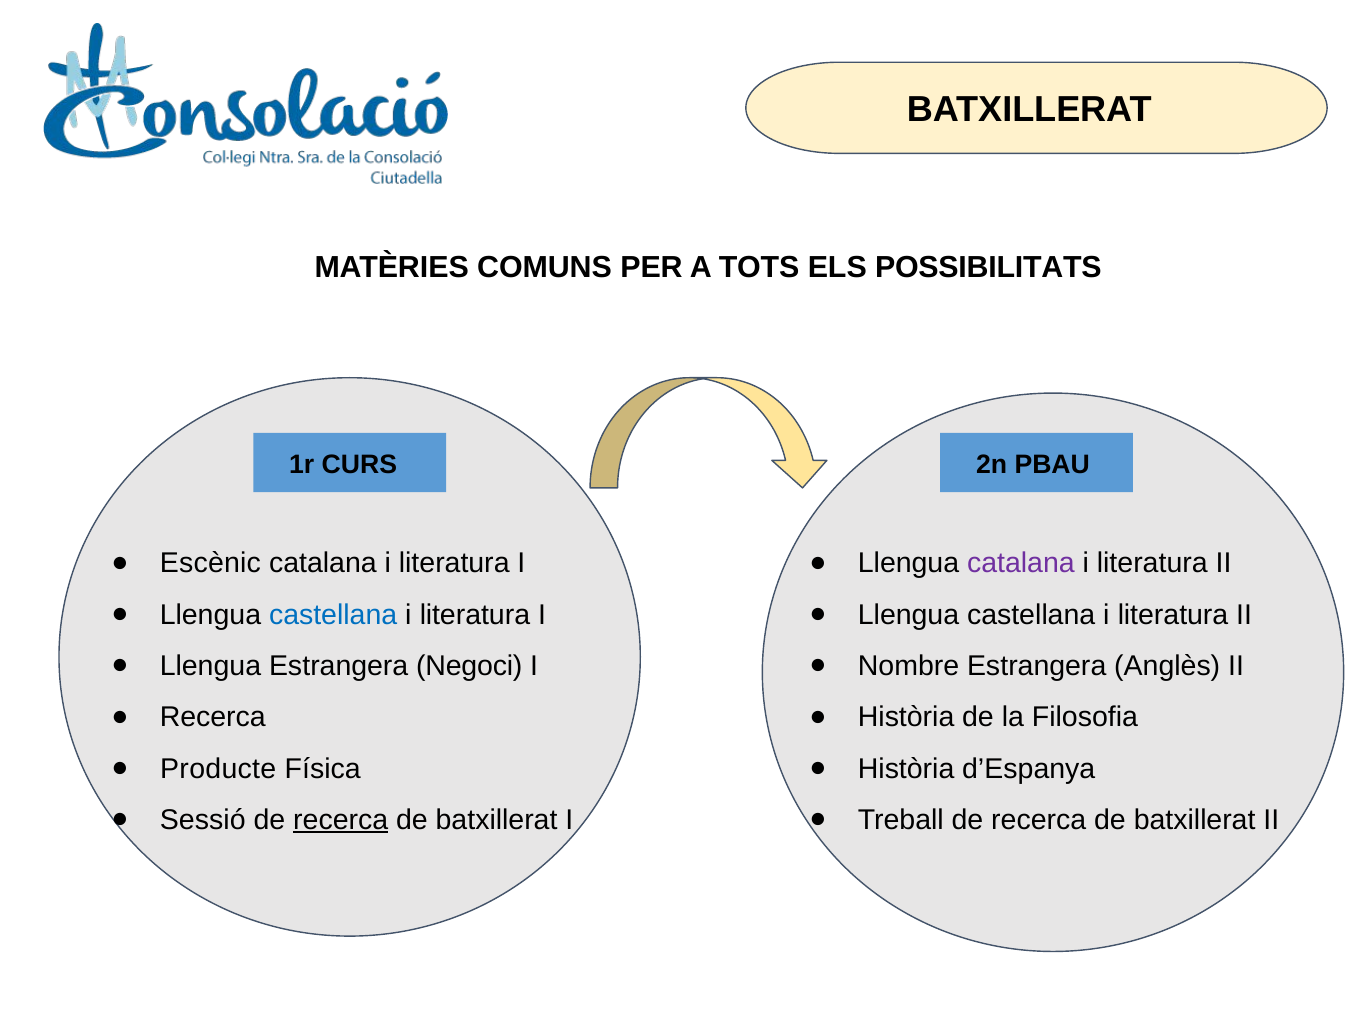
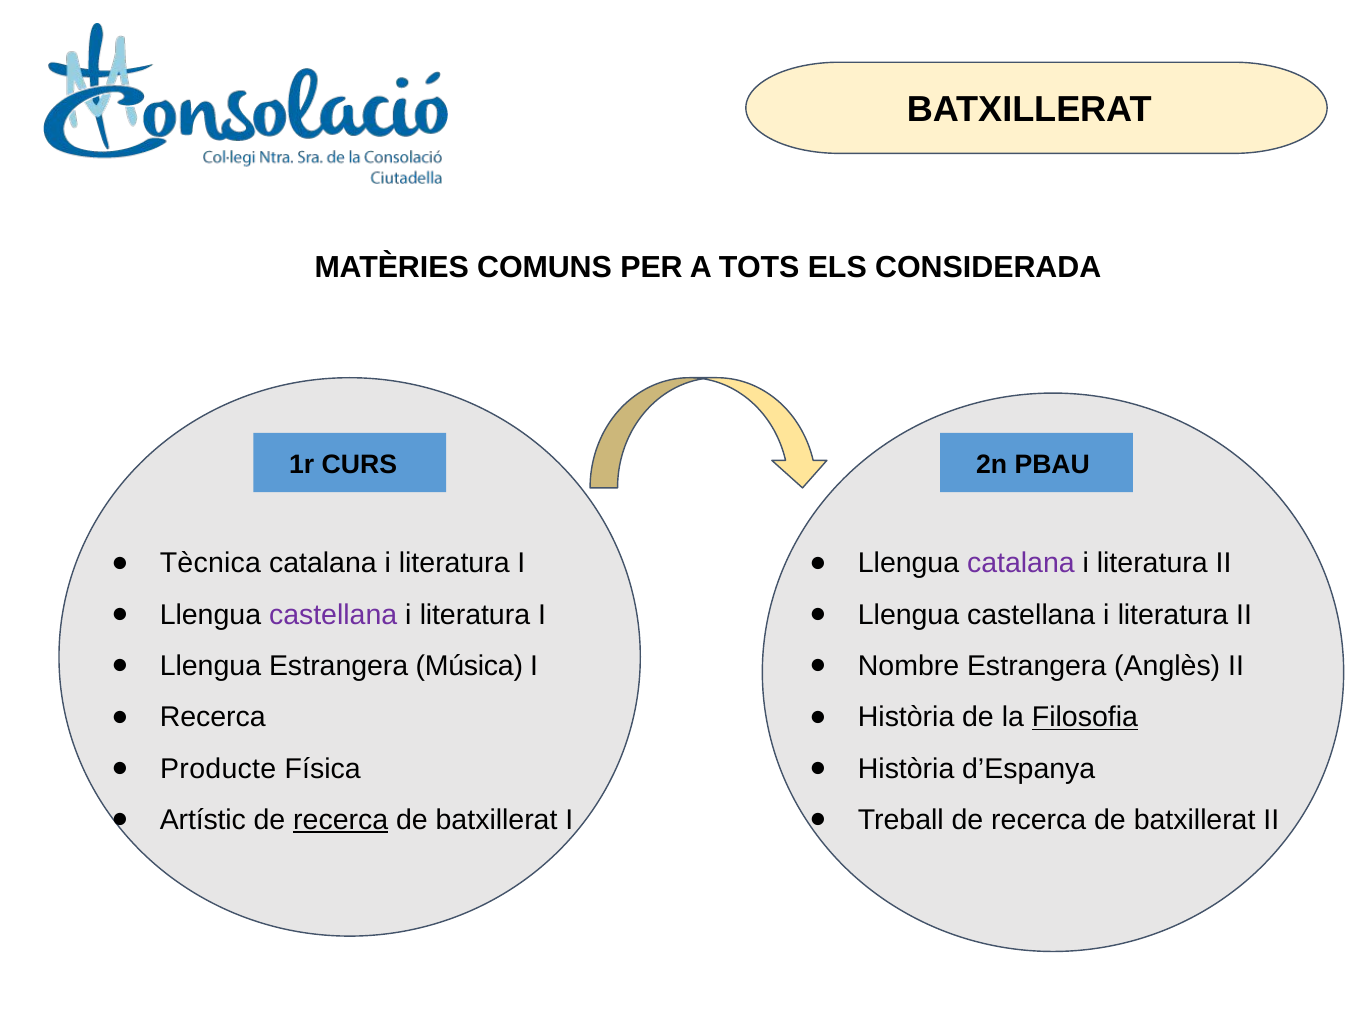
POSSIBILITATS: POSSIBILITATS -> CONSIDERADA (988, 267)
Escènic: Escènic -> Tècnica (210, 563)
castellana colour: blue -> purple (333, 615)
Negoci: Negoci -> Música (469, 666)
Filosofia underline: none -> present (1085, 717)
Sessió: Sessió -> Artístic (203, 820)
